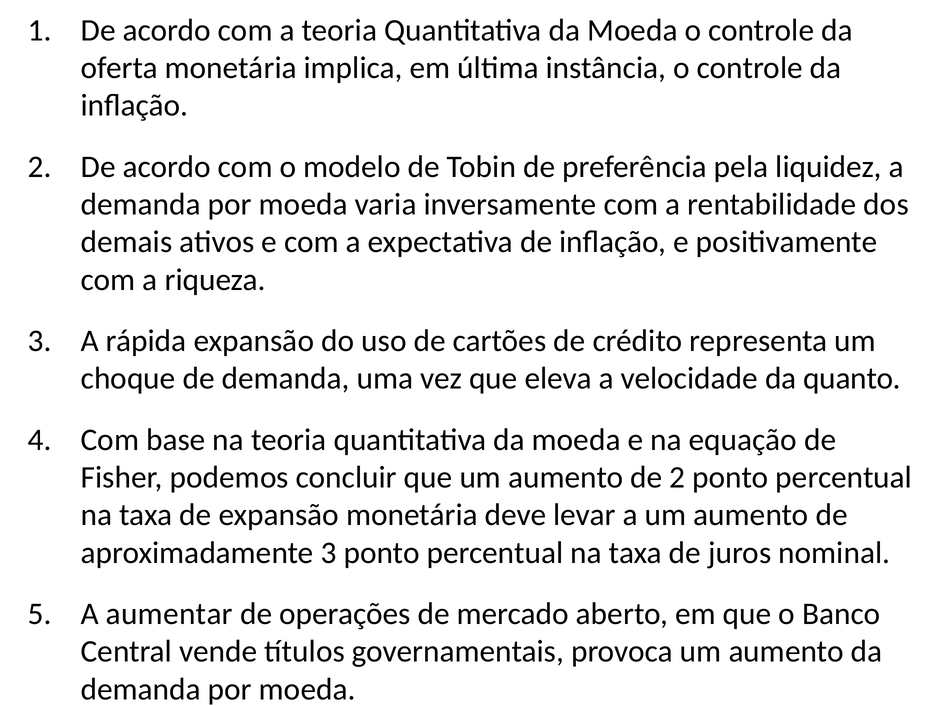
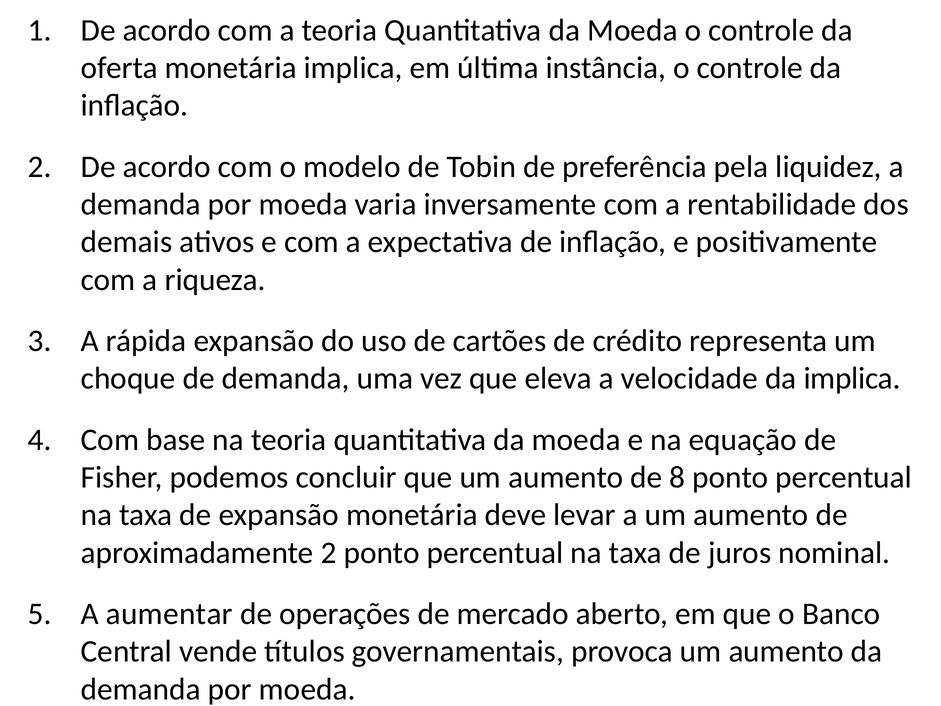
da quanto: quanto -> implica (852, 378)
de 2: 2 -> 8 (677, 477)
aproximadamente 3: 3 -> 2 (329, 553)
